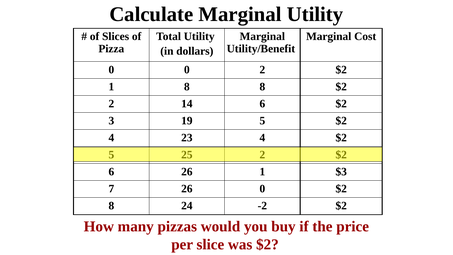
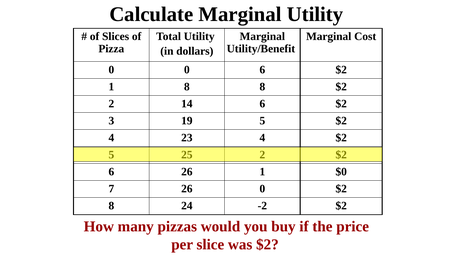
0 2: 2 -> 6 (262, 70)
$3: $3 -> $0 (341, 172)
